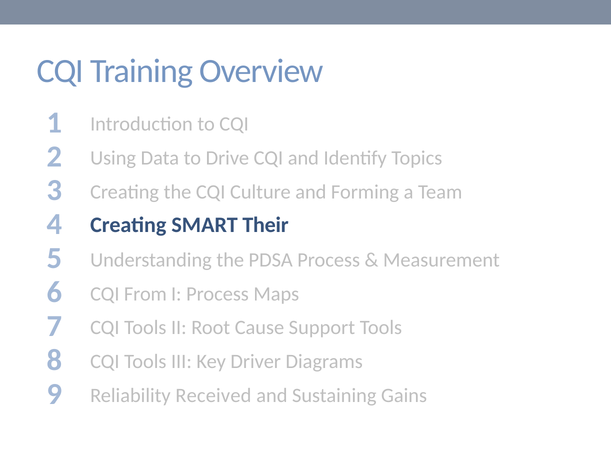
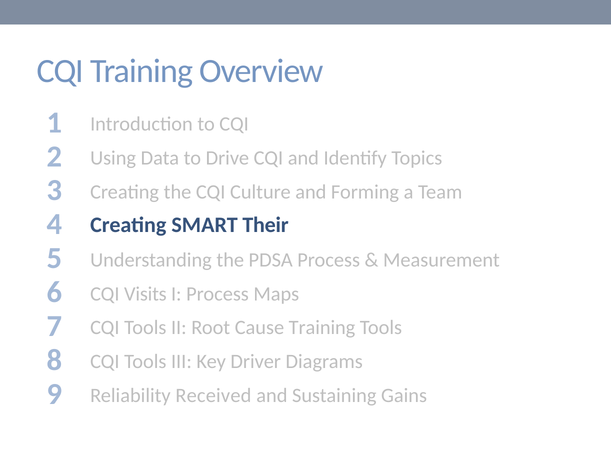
From: From -> Visits (145, 294)
Cause Support: Support -> Training (322, 328)
